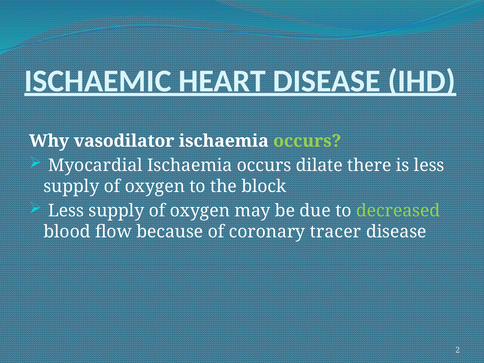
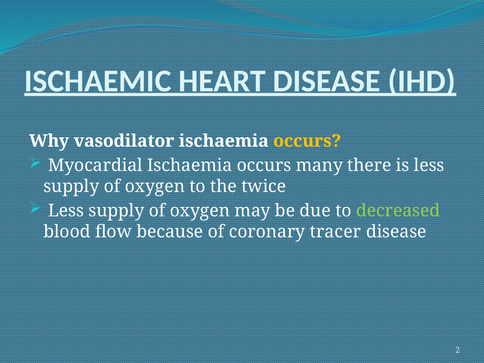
occurs colour: light green -> yellow (307, 141)
dilate: dilate -> many (319, 165)
block: block -> twice (264, 186)
